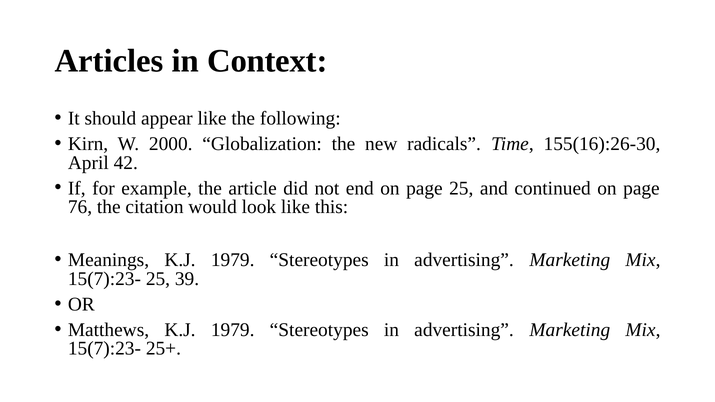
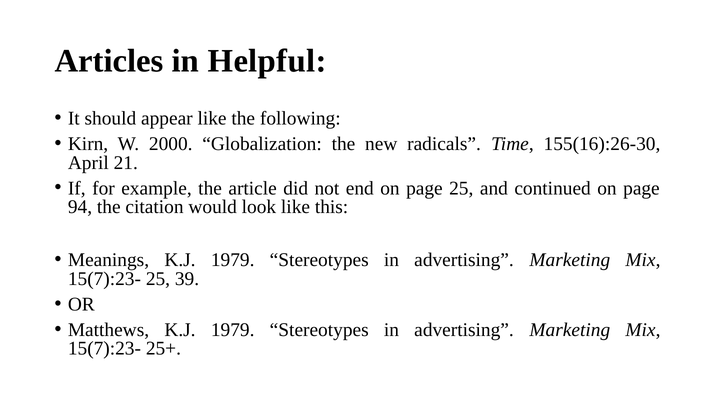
Context: Context -> Helpful (267, 61)
42: 42 -> 21 (126, 163)
76: 76 -> 94 (80, 207)
